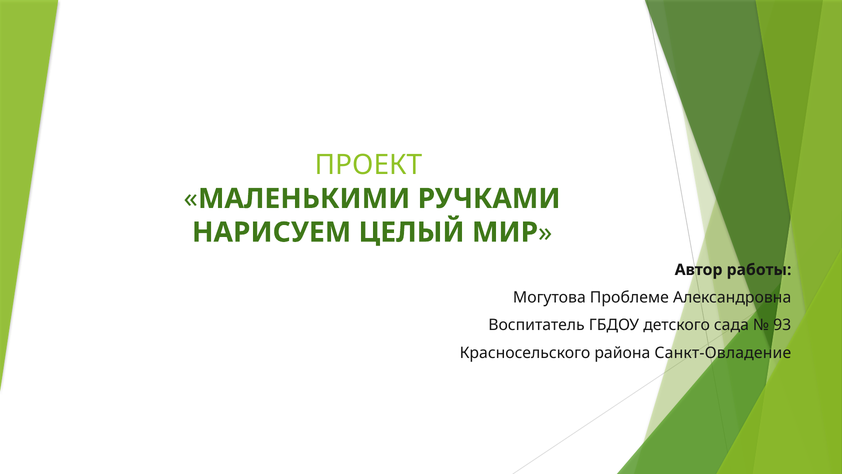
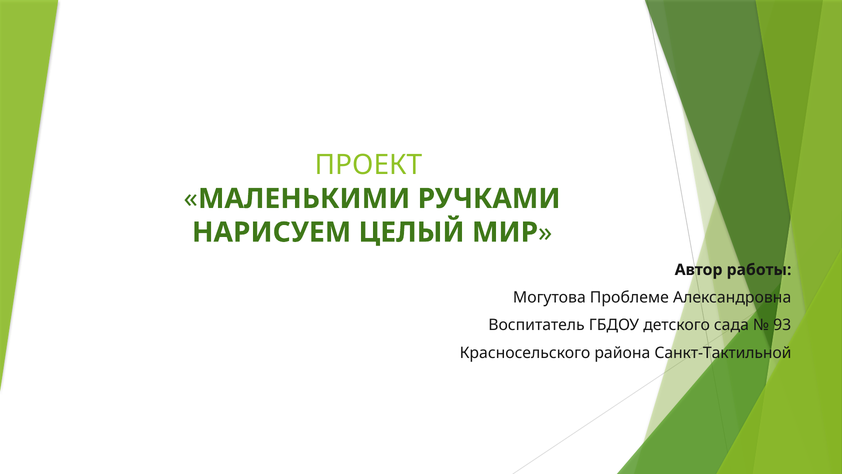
Санкт-Овладение: Санкт-Овладение -> Санкт-Тактильной (723, 353)
